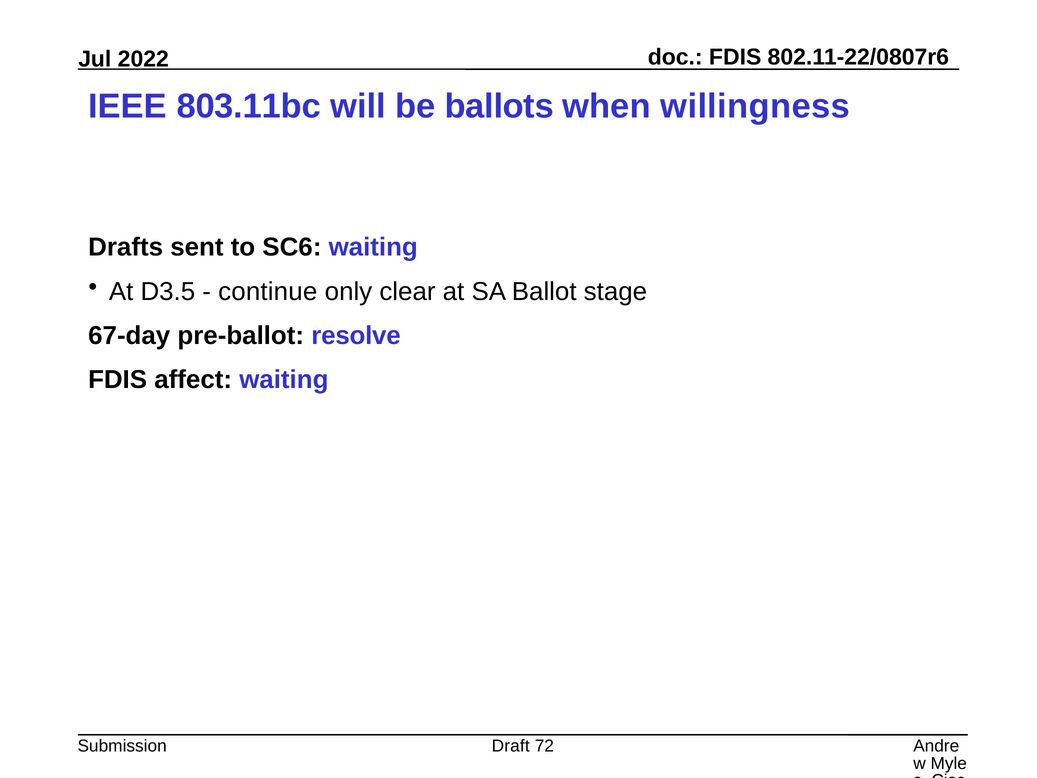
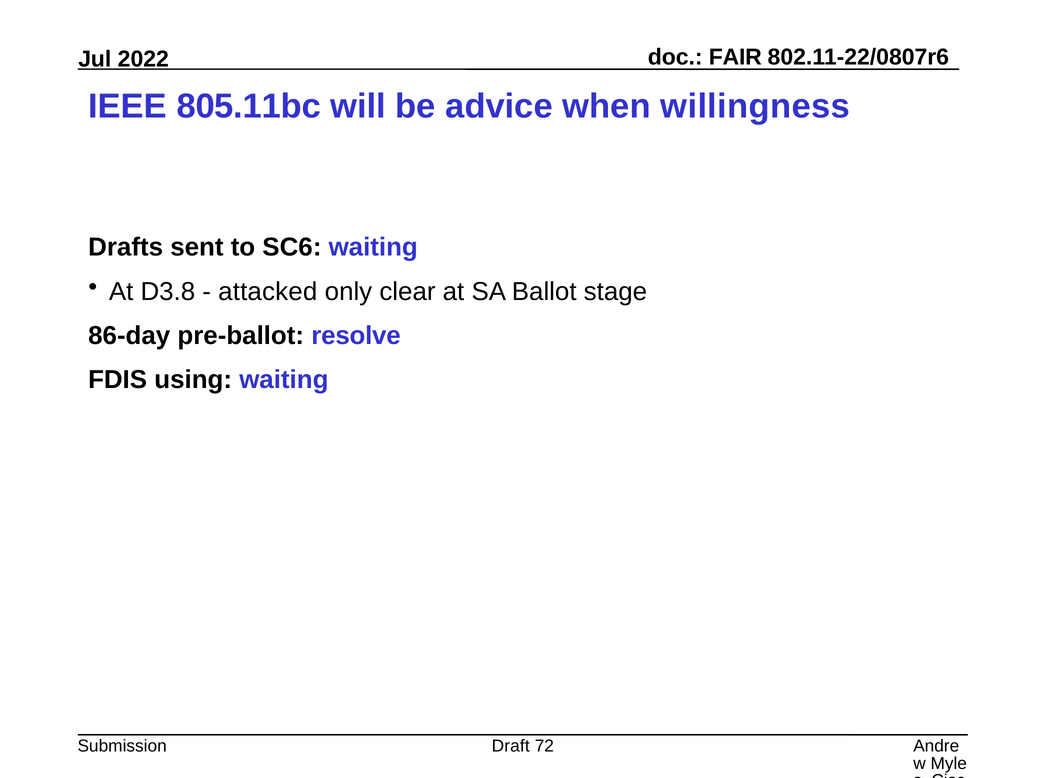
FDIS: FDIS -> FAIR (735, 57)
803.11bc: 803.11bc -> 805.11bc (249, 106)
ballots: ballots -> advice (499, 106)
D3.5: D3.5 -> D3.8 (168, 291)
continue: continue -> attacked (268, 291)
67-day: 67-day -> 86-day (129, 335)
affect: affect -> using (193, 380)
